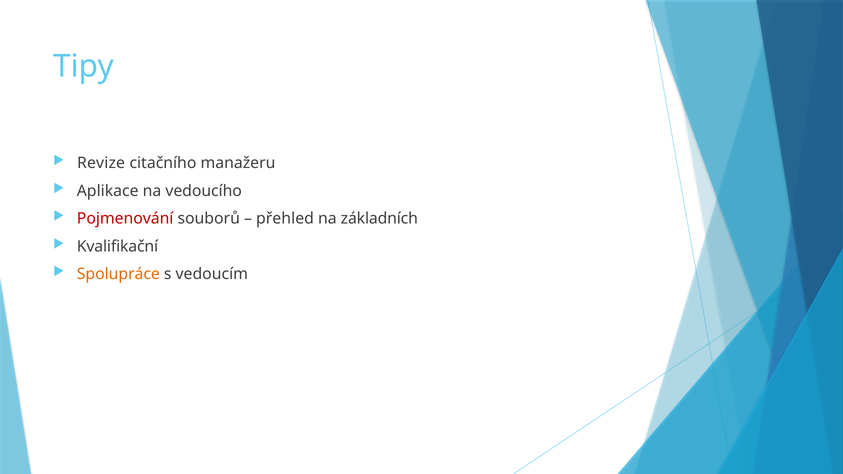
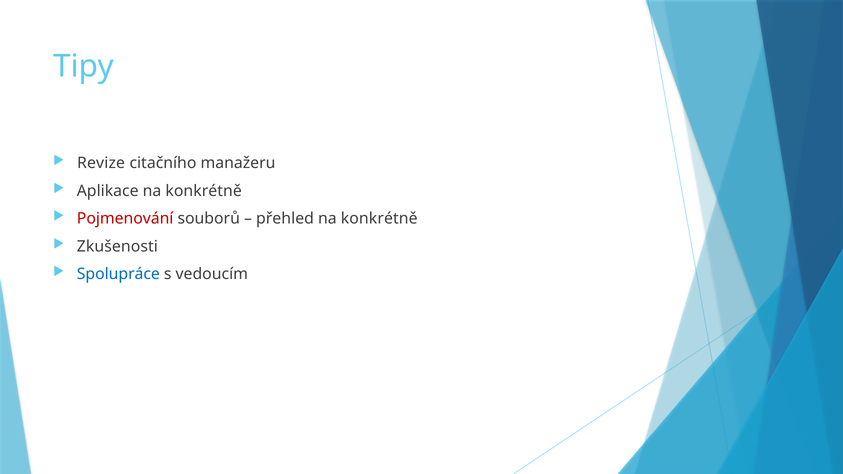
Aplikace na vedoucího: vedoucího -> konkrétně (204, 191)
základních: základních -> konkrétně (379, 219)
Kvalifikační: Kvalifikační -> Zkušenosti (117, 246)
Spolupráce colour: orange -> blue (118, 274)
